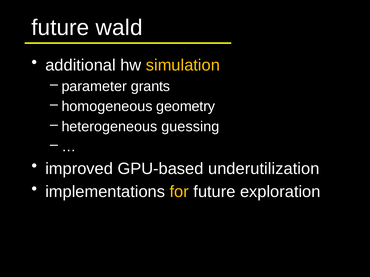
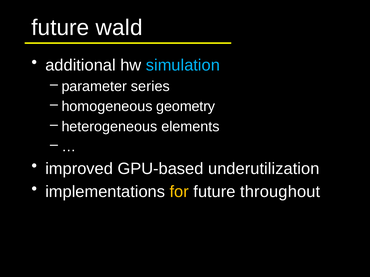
simulation colour: yellow -> light blue (183, 65)
grants: grants -> series (150, 87)
guessing: guessing -> elements (190, 127)
exploration: exploration -> throughout (280, 192)
